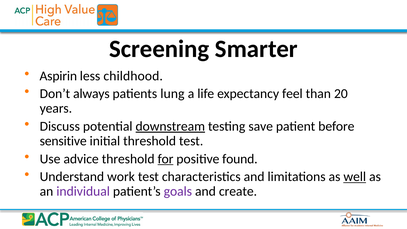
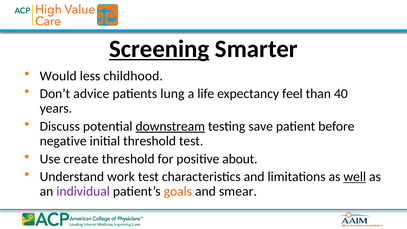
Screening underline: none -> present (159, 49)
Aspirin: Aspirin -> Would (58, 76)
always: always -> advice (91, 94)
20: 20 -> 40 (341, 94)
sensitive: sensitive -> negative (63, 141)
advice: advice -> create (81, 159)
for underline: present -> none (166, 159)
found: found -> about (240, 159)
goals colour: purple -> orange (178, 191)
create: create -> smear (238, 191)
